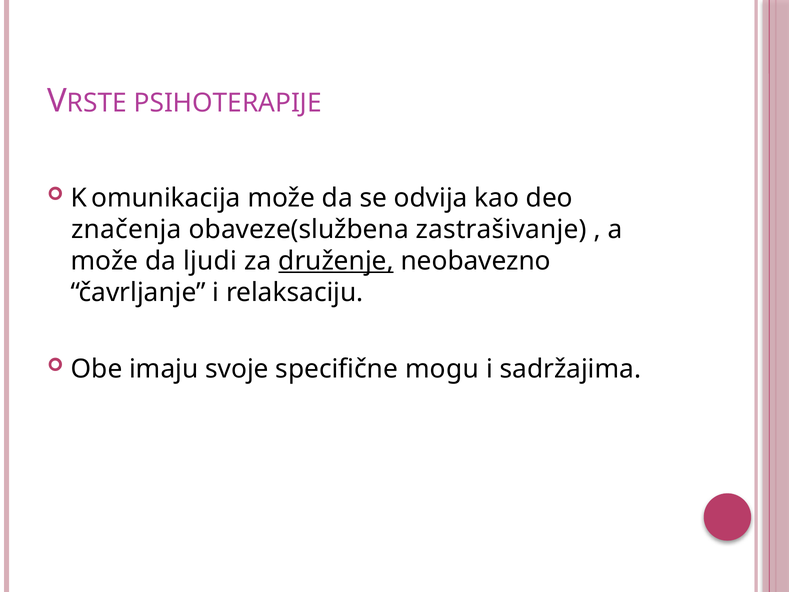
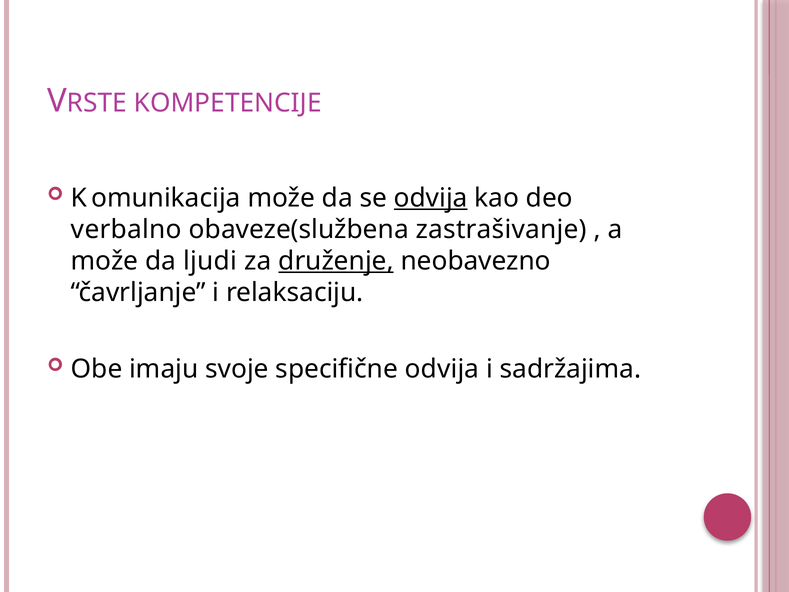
PSIHOTERAPIJE: PSIHOTERAPIJE -> KOMPETENCIJE (228, 103)
odvija underline: none -> present (431, 198)
značenja: značenja -> verbalno (126, 229)
specifične mogu: mogu -> odvija (442, 369)
